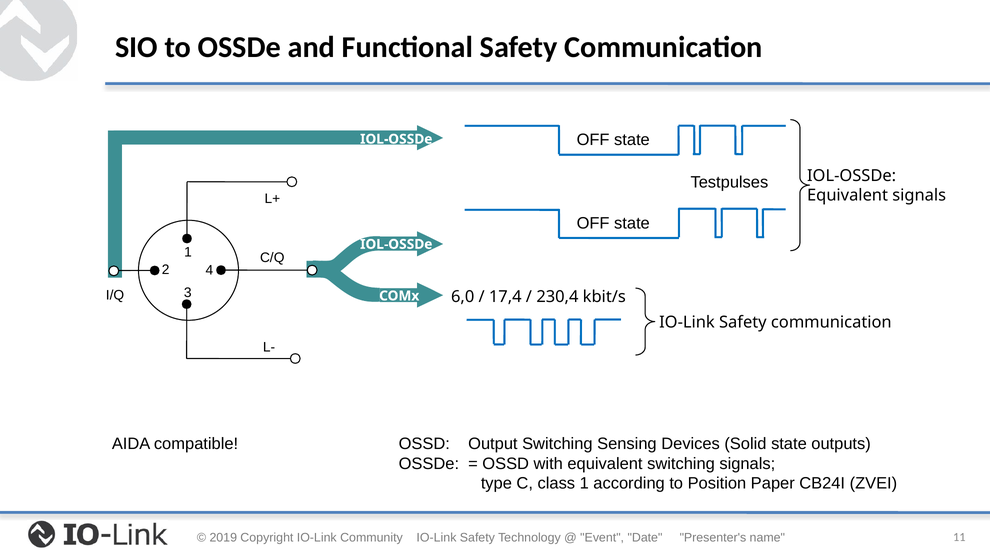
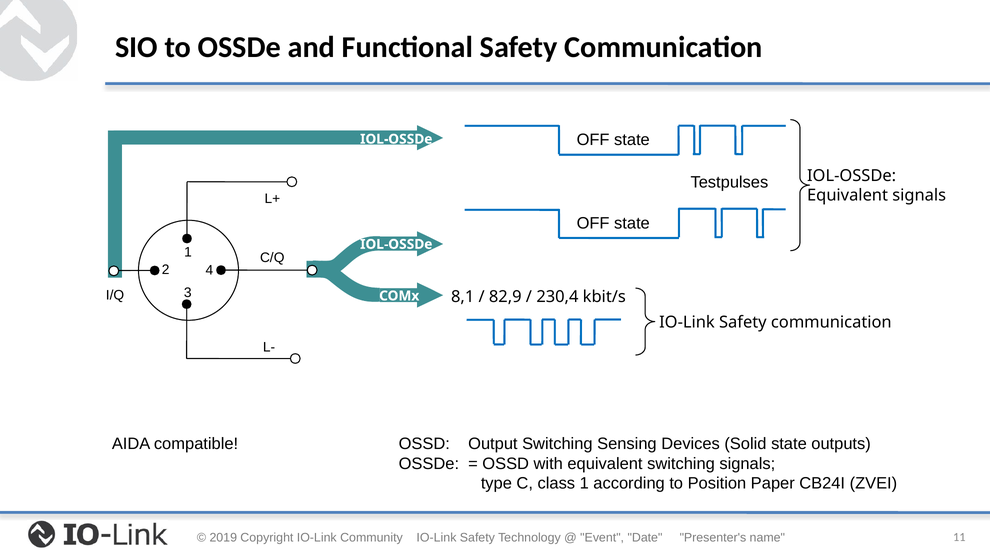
6,0: 6,0 -> 8,1 (463, 297)
17,4: 17,4 -> 82,9 (505, 297)
